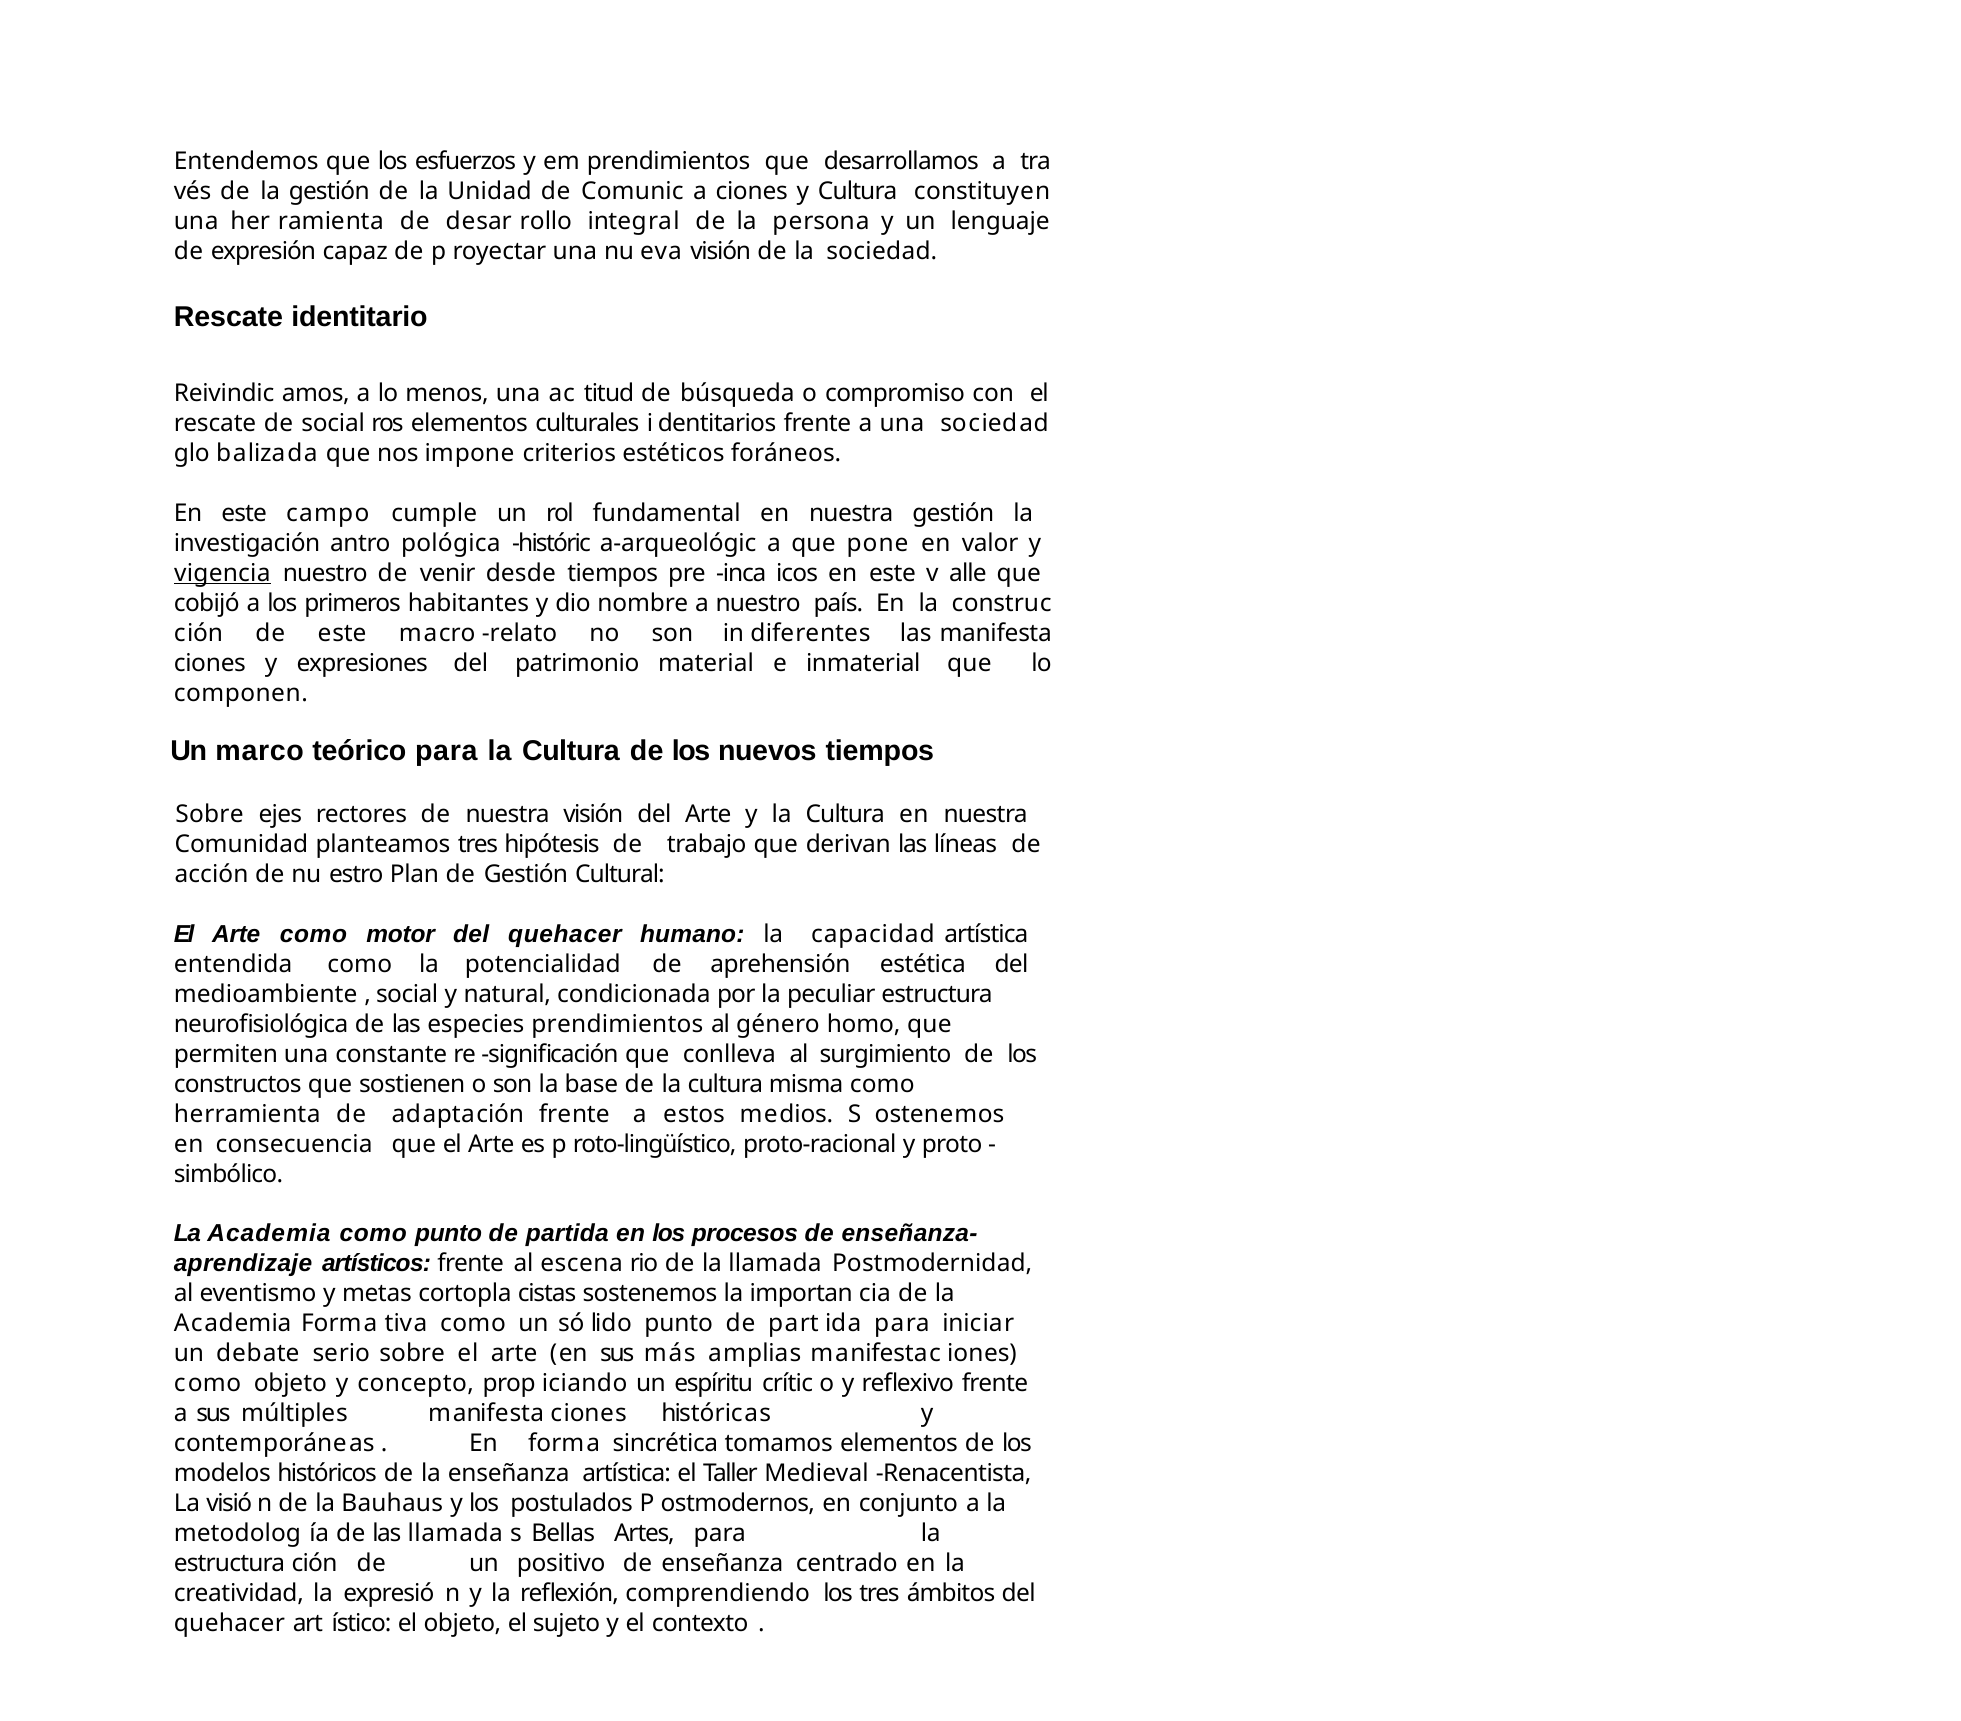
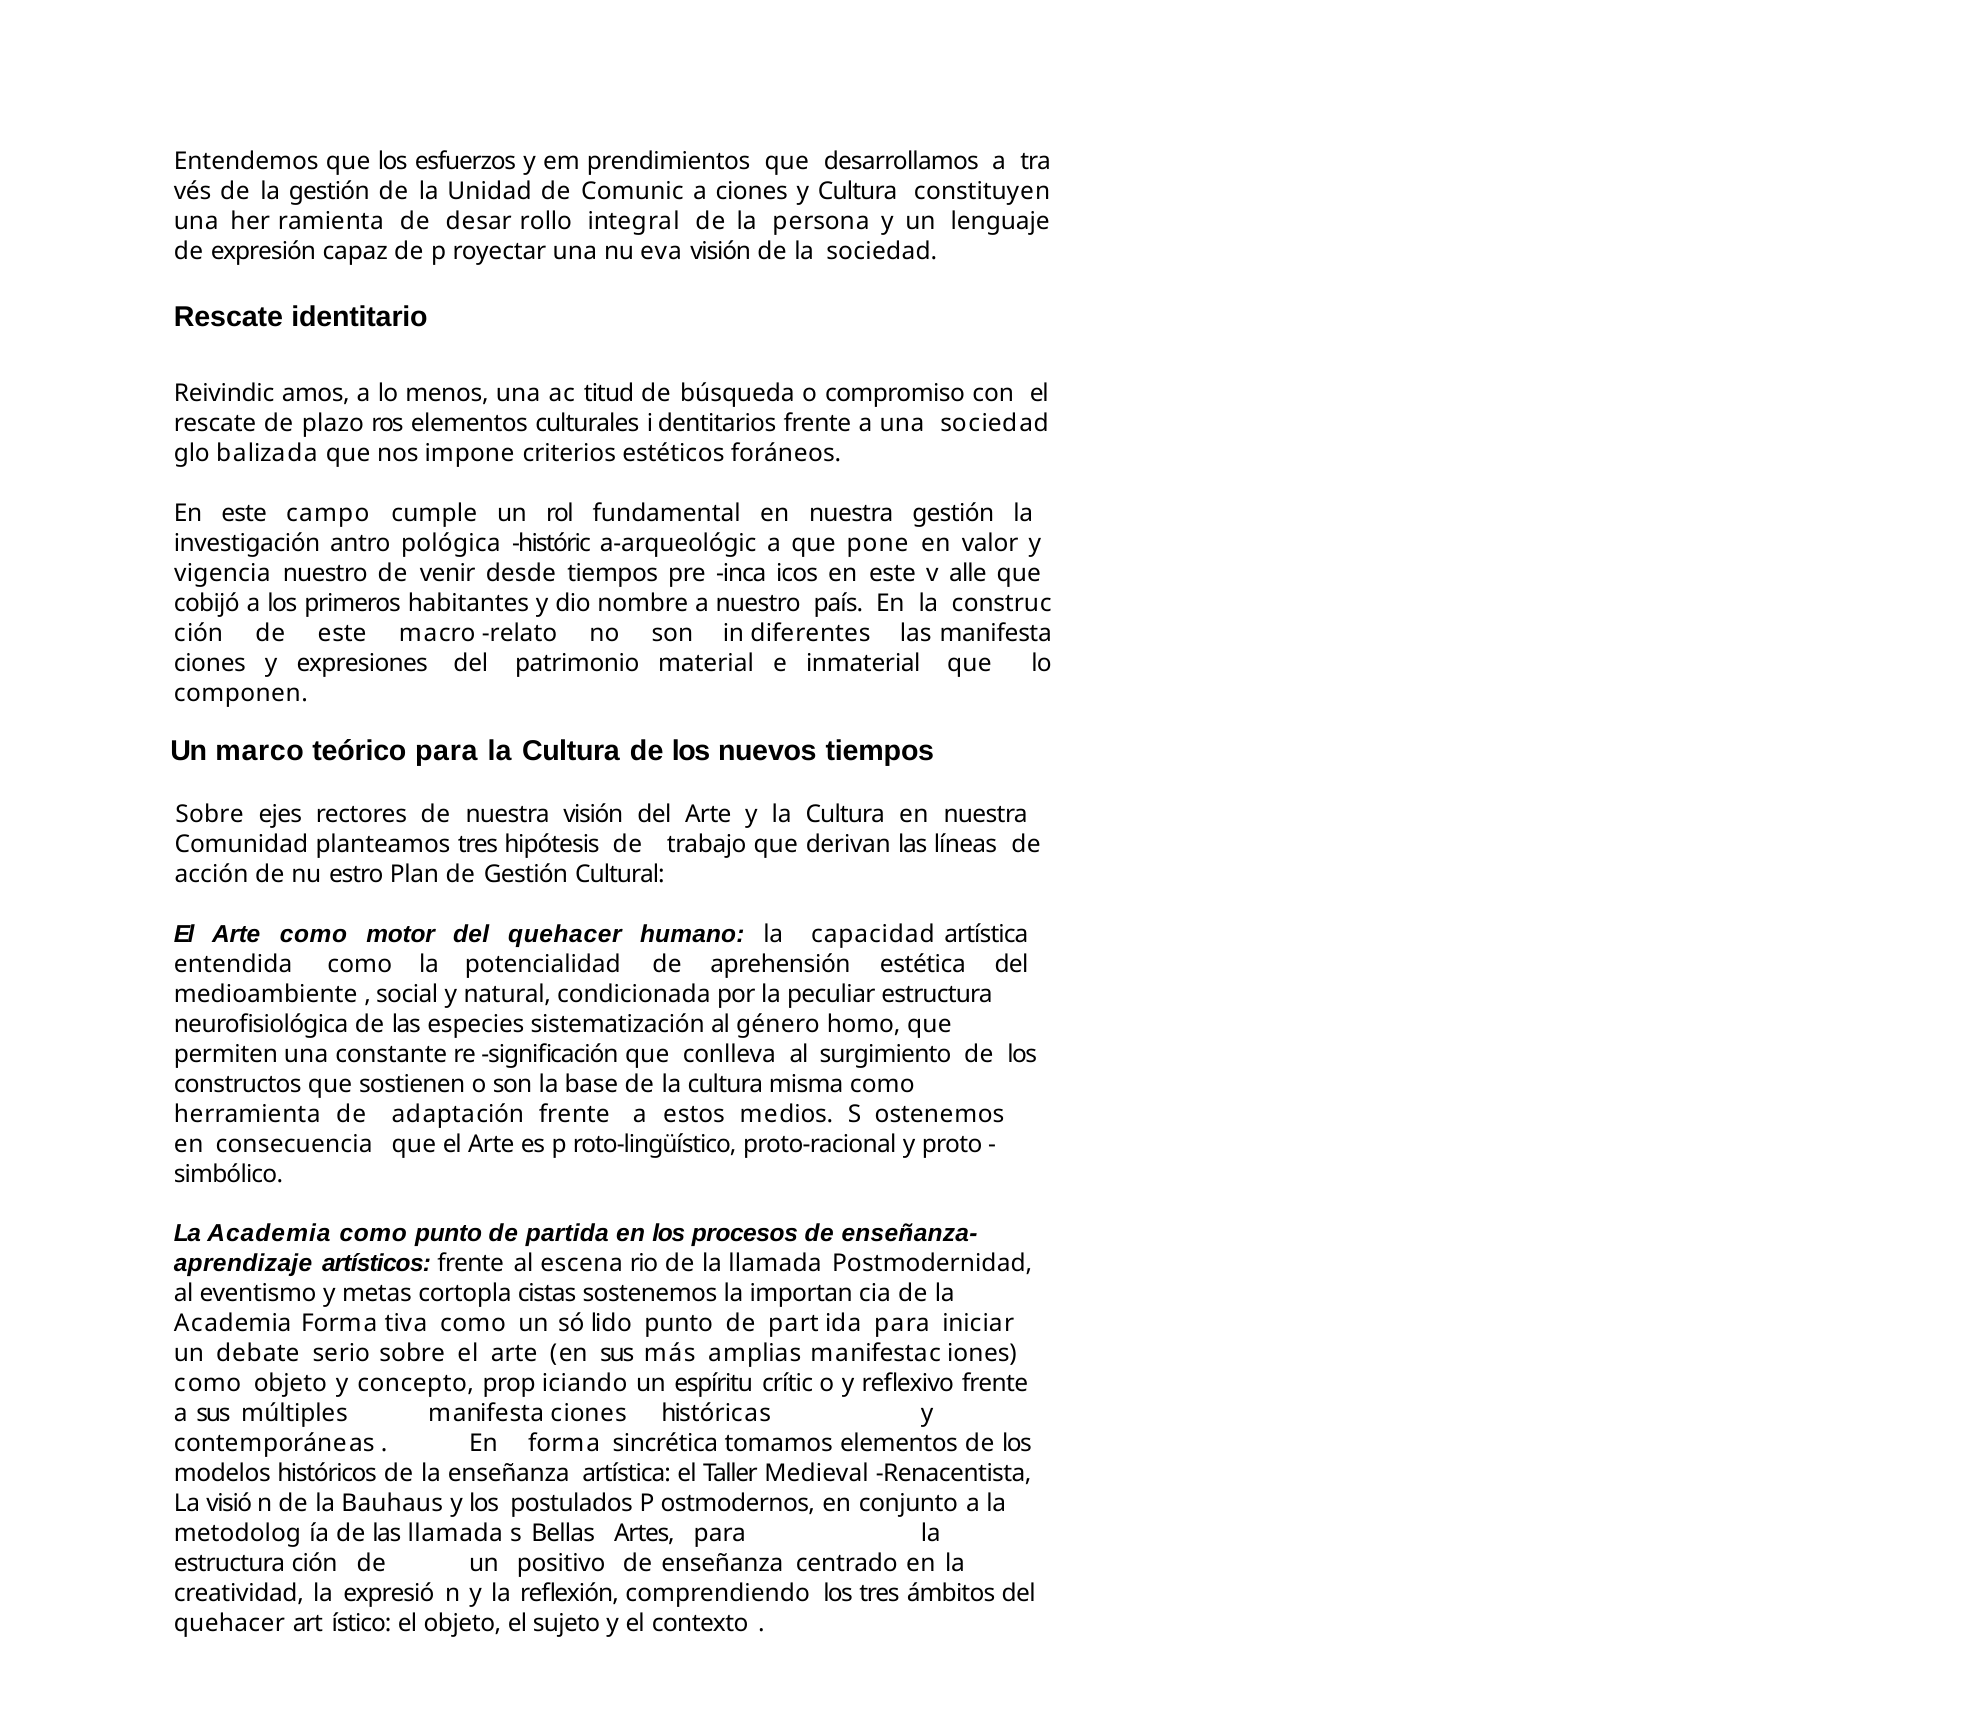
de social: social -> plazo (333, 423)
vigencia underline: present -> none (222, 573)
especies prendimientos: prendimientos -> sistematización (618, 1024)
